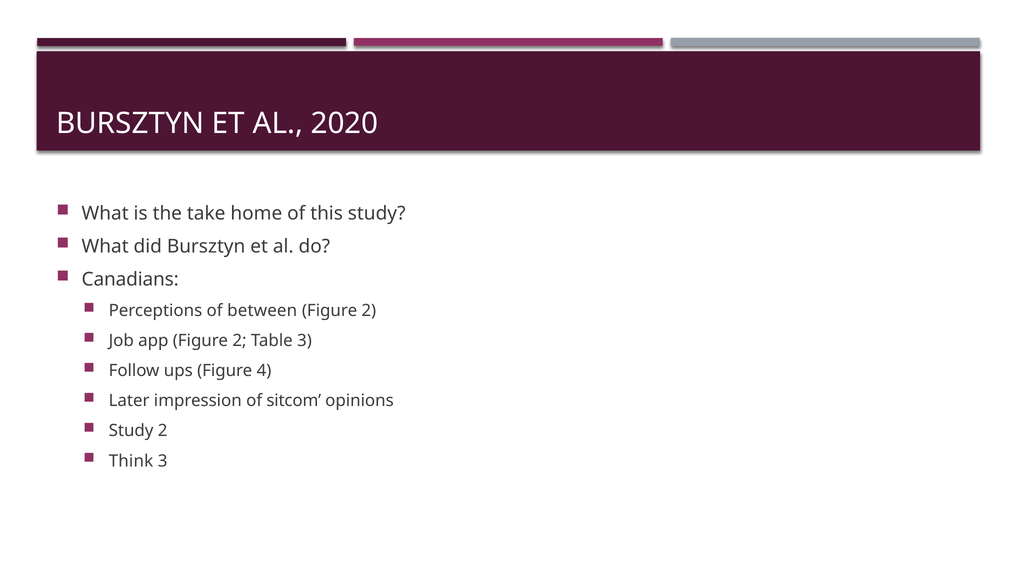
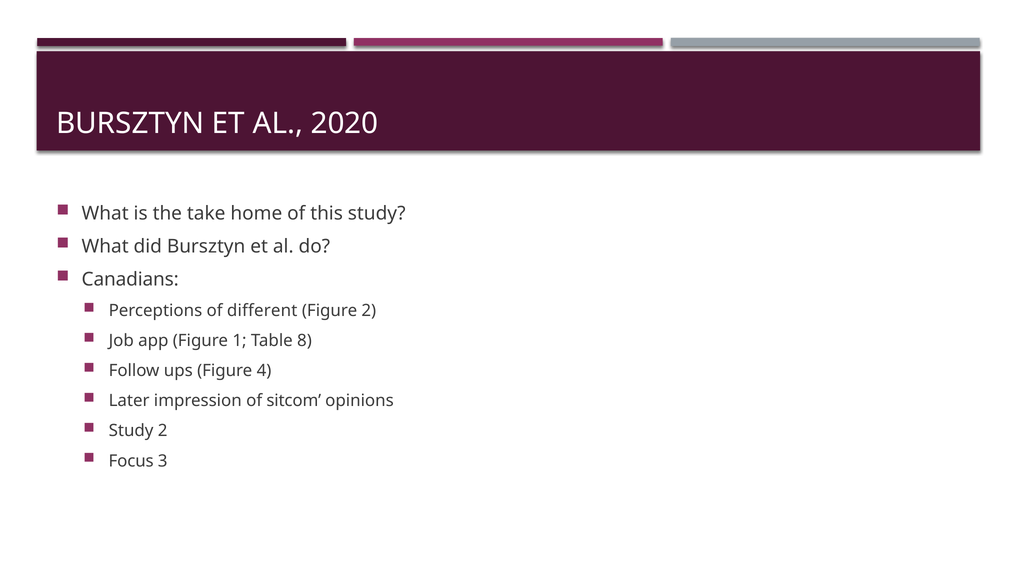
between: between -> different (262, 311)
app Figure 2: 2 -> 1 (240, 341)
Table 3: 3 -> 8 (304, 341)
Think: Think -> Focus (131, 461)
